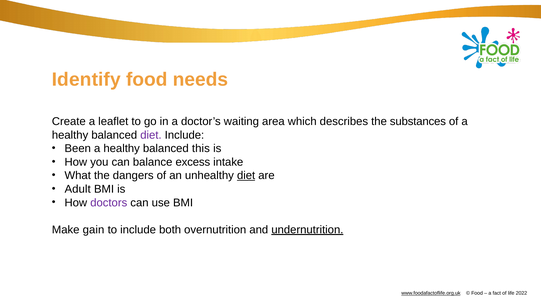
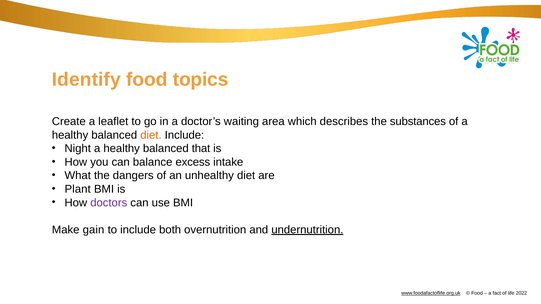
needs: needs -> topics (201, 80)
diet colour: purple -> orange (151, 135)
Been: Been -> Night (78, 149)
this: this -> that (201, 149)
diet underline: present -> none (246, 176)
Adult: Adult -> Plant (78, 189)
